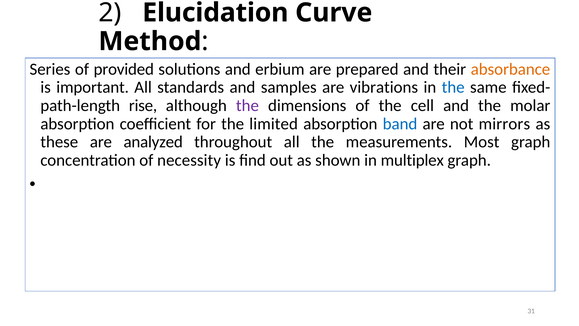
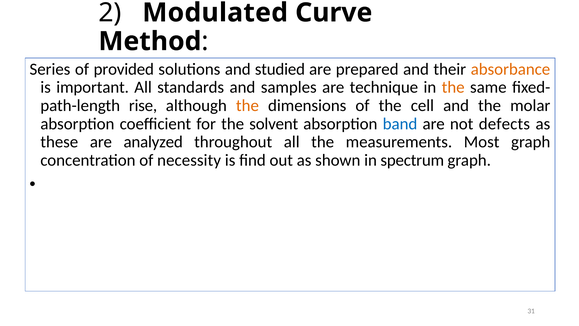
Elucidation: Elucidation -> Modulated (215, 13)
erbium: erbium -> studied (280, 69)
vibrations: vibrations -> technique (384, 87)
the colour: blue -> orange (453, 87)
the colour: purple -> orange (247, 105)
limited: limited -> solvent (274, 124)
mirrors: mirrors -> defects (504, 124)
multiplex: multiplex -> spectrum (412, 160)
